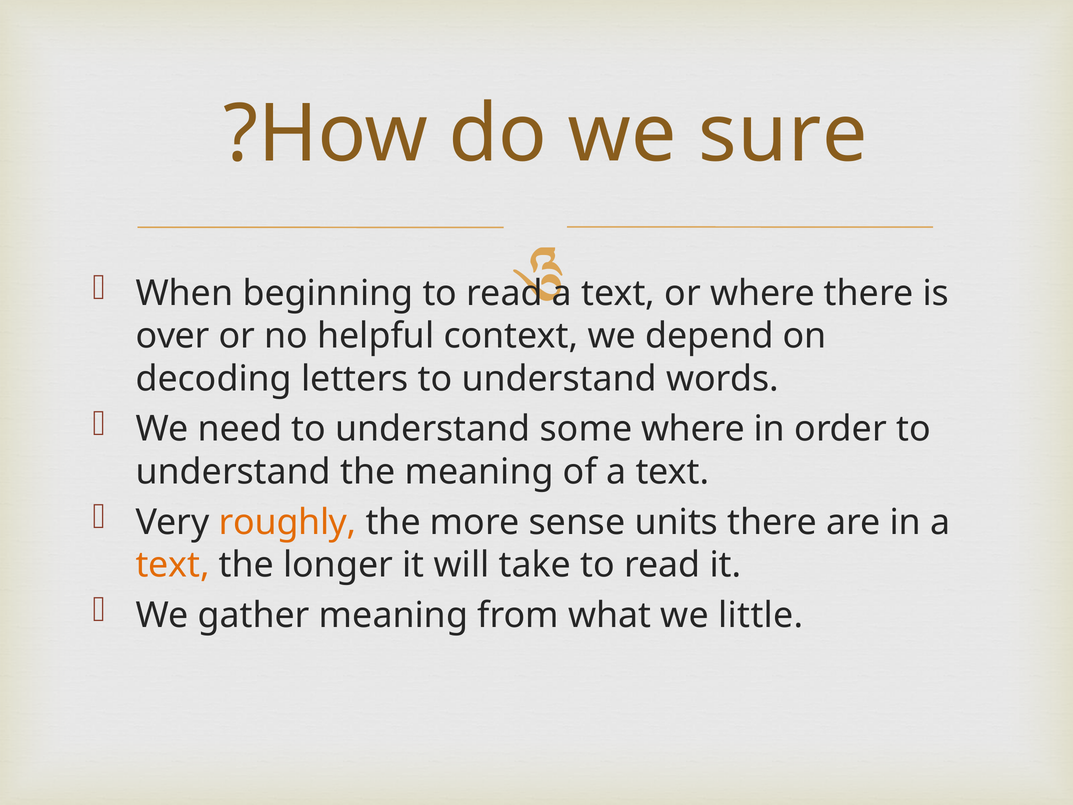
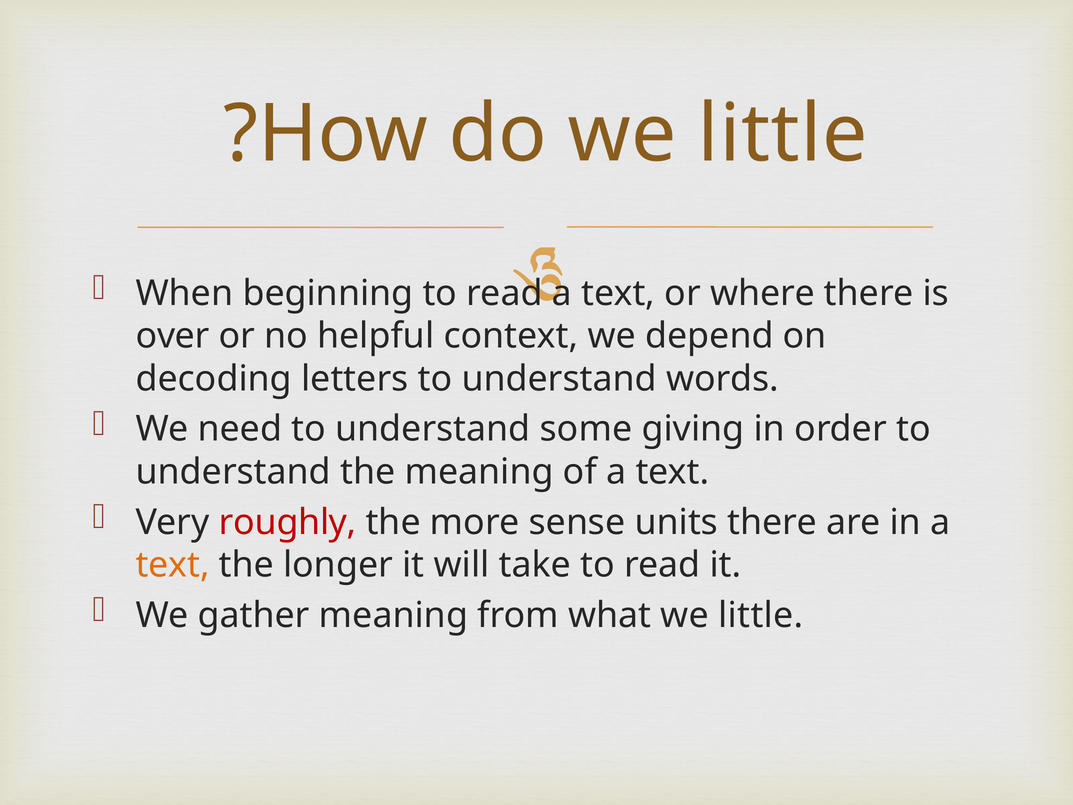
do we sure: sure -> little (783, 134)
some where: where -> giving (693, 429)
roughly colour: orange -> red (288, 522)
